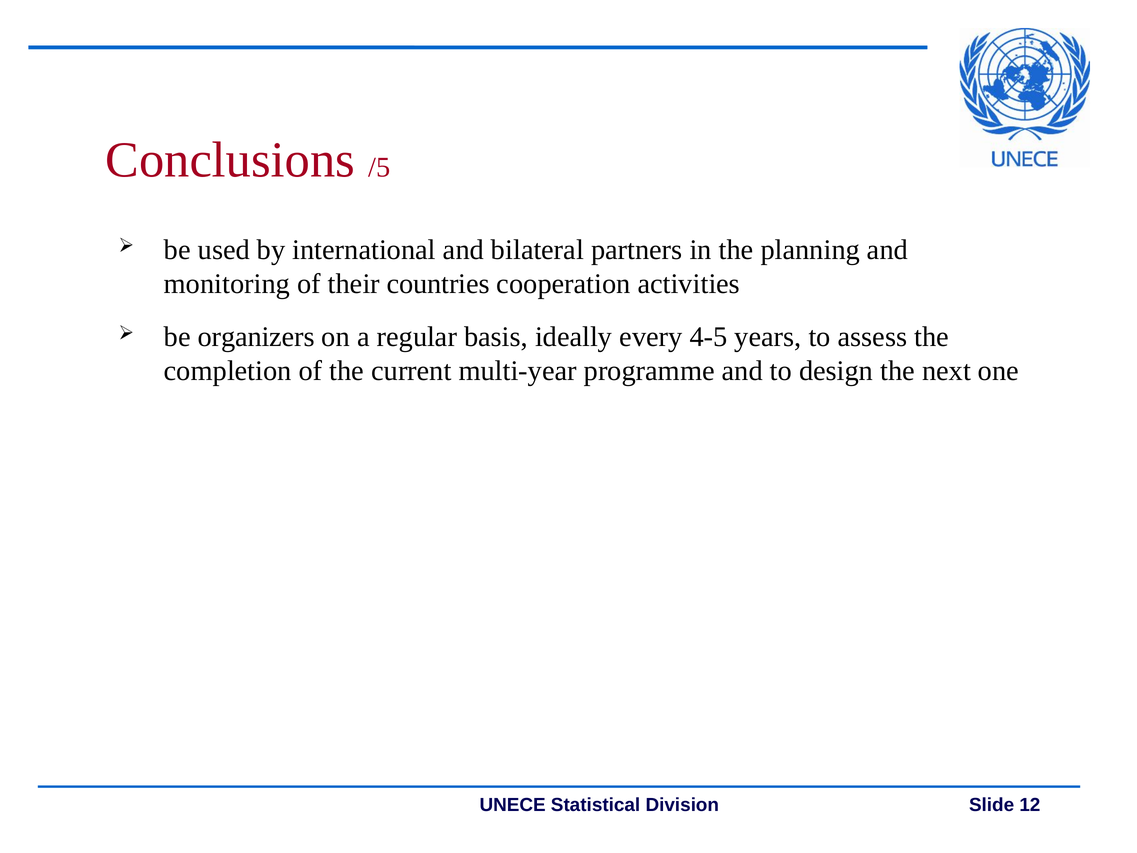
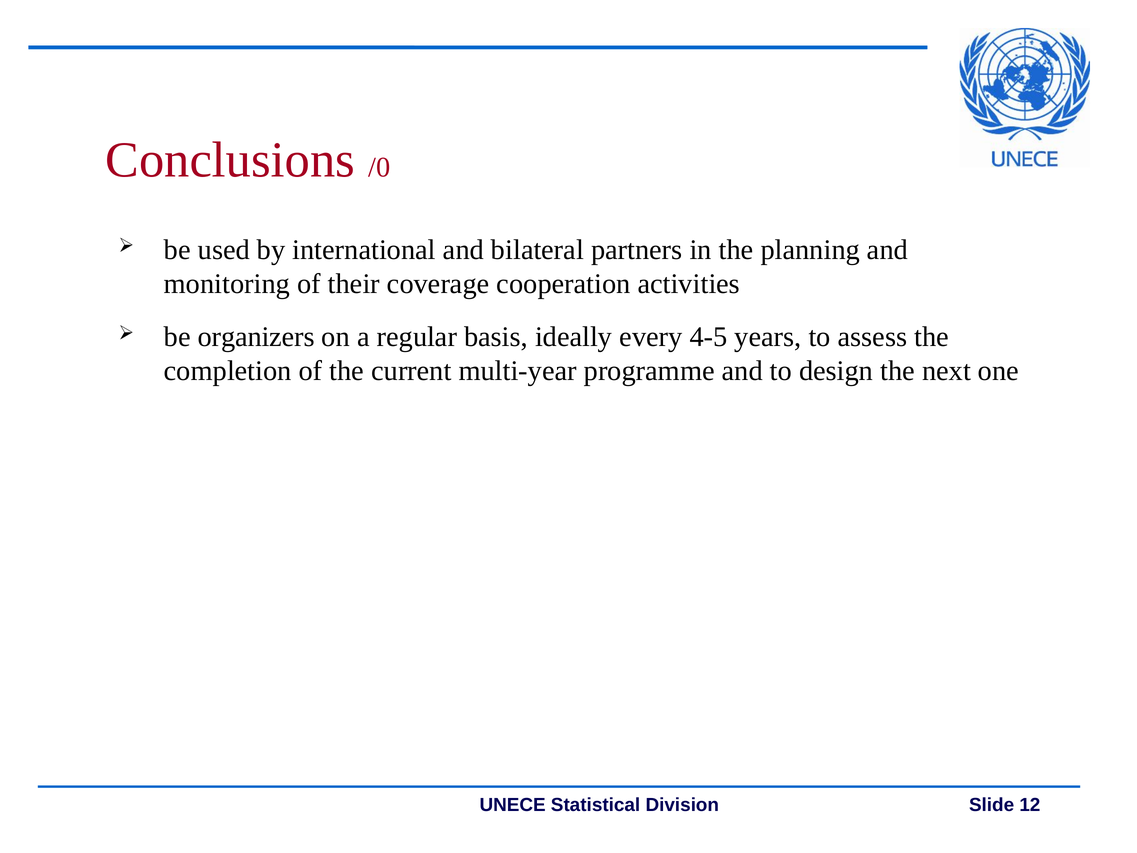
/5: /5 -> /0 (379, 168)
countries: countries -> coverage (438, 284)
